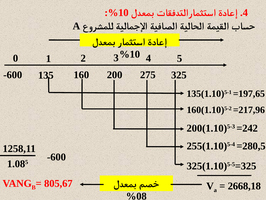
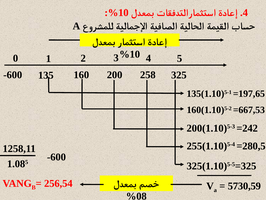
275: 275 -> 258 (148, 75)
=217,96: =217,96 -> =667,53 (249, 110)
805,67: 805,67 -> 256,54 (58, 183)
2668,18: 2668,18 -> 5730,59 (244, 186)
